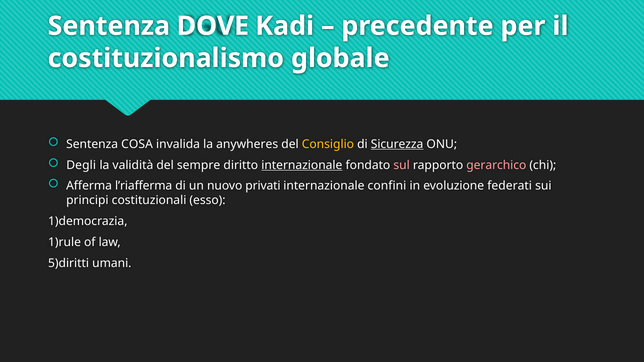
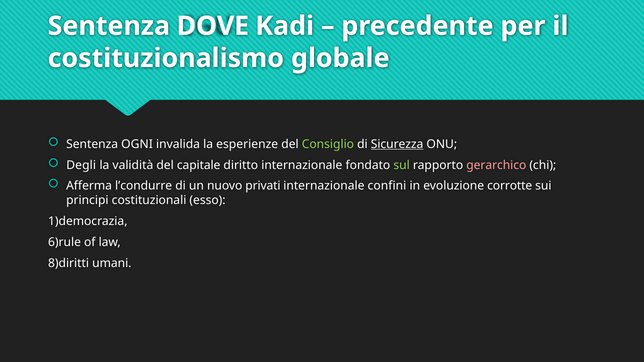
COSA: COSA -> OGNI (137, 144)
anywheres: anywheres -> esperienze (247, 144)
Consiglio colour: yellow -> light green (328, 144)
sempre: sempre -> capitale (199, 165)
internazionale underline: present -> none (302, 165)
sul colour: pink -> light green (402, 165)
l’riafferma: l’riafferma -> l’condurre (144, 186)
federati: federati -> corrotte (510, 186)
1)rule: 1)rule -> 6)rule (65, 242)
5)diritti: 5)diritti -> 8)diritti (69, 263)
